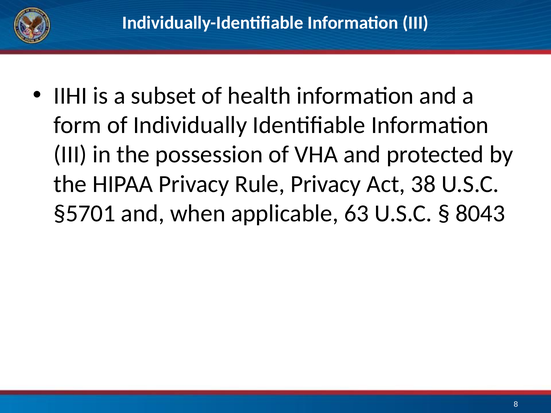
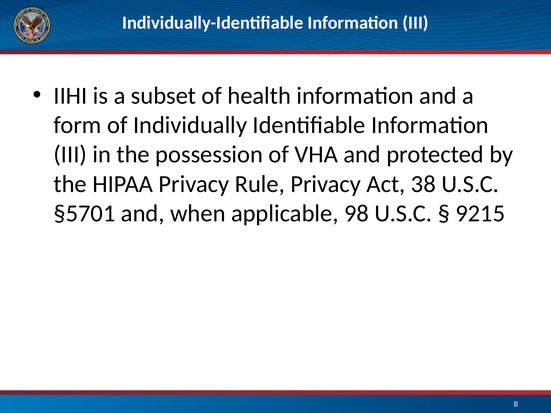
63: 63 -> 98 (356, 213)
8043: 8043 -> 9215 (480, 213)
